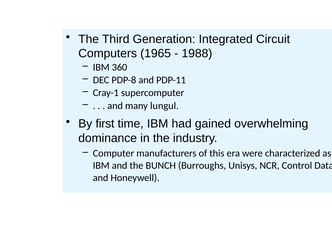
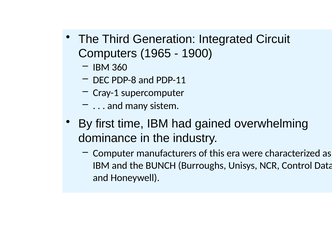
1988: 1988 -> 1900 (197, 53)
lungul: lungul -> sistem (165, 106)
